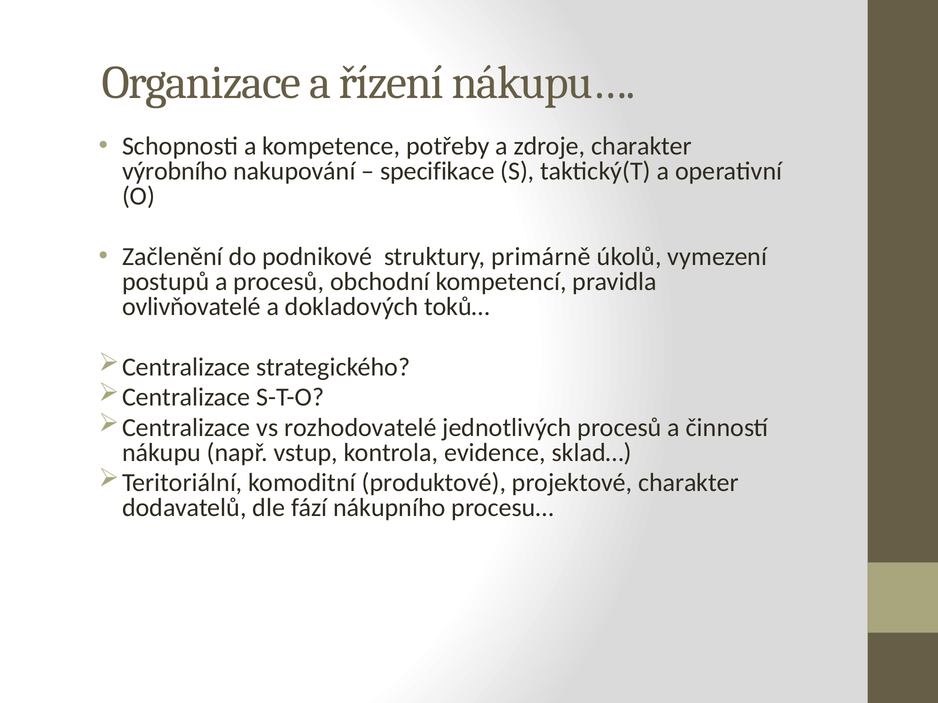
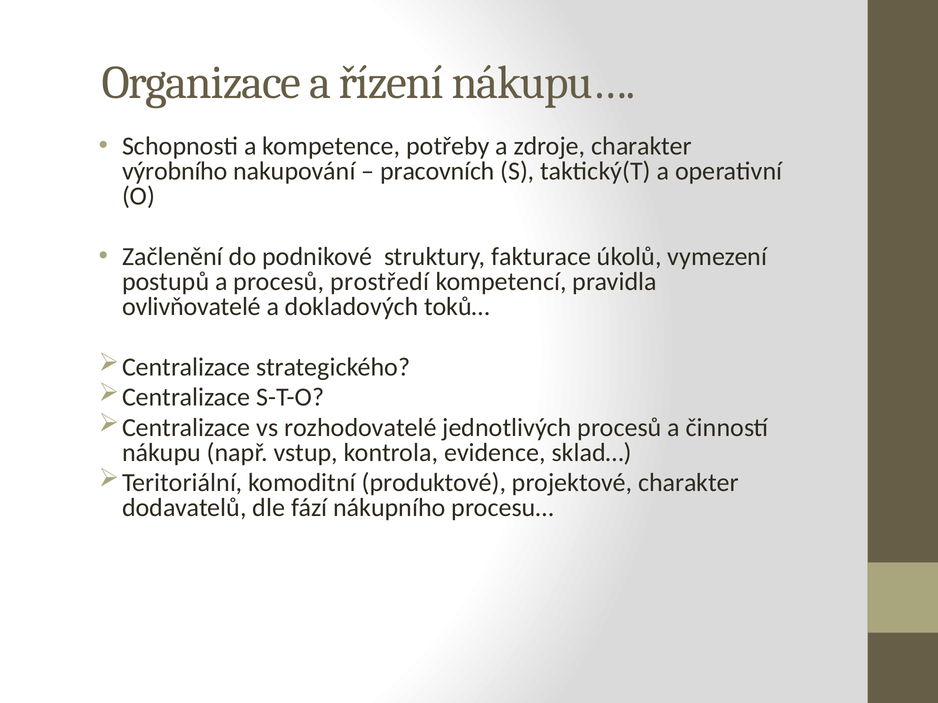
specifikace: specifikace -> pracovních (437, 171)
primárně: primárně -> fakturace (541, 257)
obchodní: obchodní -> prostředí (380, 282)
